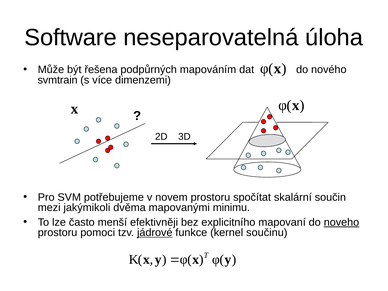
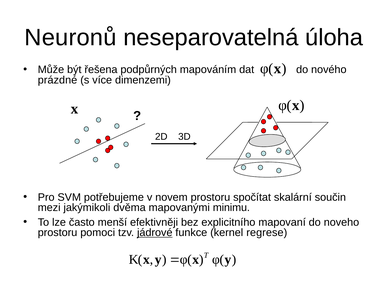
Software: Software -> Neuronů (70, 38)
svmtrain: svmtrain -> prázdné (57, 80)
noveho underline: present -> none (341, 222)
součinu: součinu -> regrese (267, 233)
